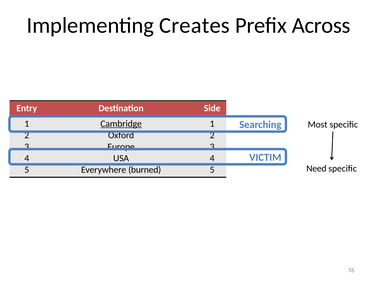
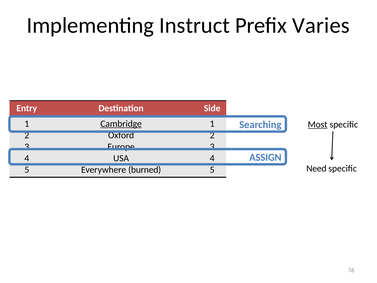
Creates: Creates -> Instruct (195, 25)
Across: Across -> Varies (321, 25)
Most underline: none -> present (318, 124)
VICTIM: VICTIM -> ASSIGN (265, 157)
